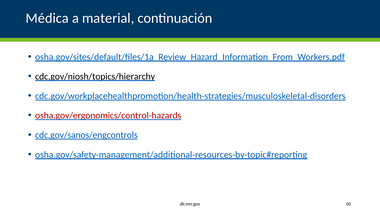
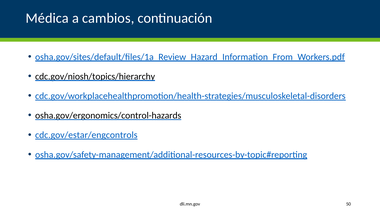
material: material -> cambios (108, 18)
osha.gov/ergonomics/control-hazards colour: red -> black (108, 115)
cdc.gov/sanos/engcontrols: cdc.gov/sanos/engcontrols -> cdc.gov/estar/engcontrols (86, 135)
